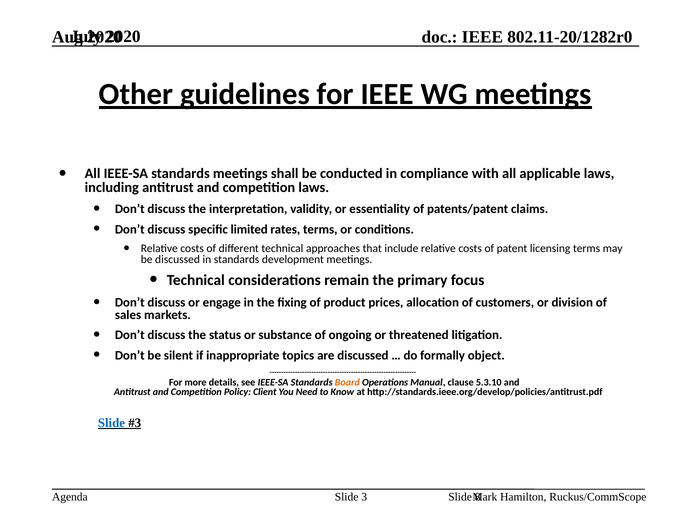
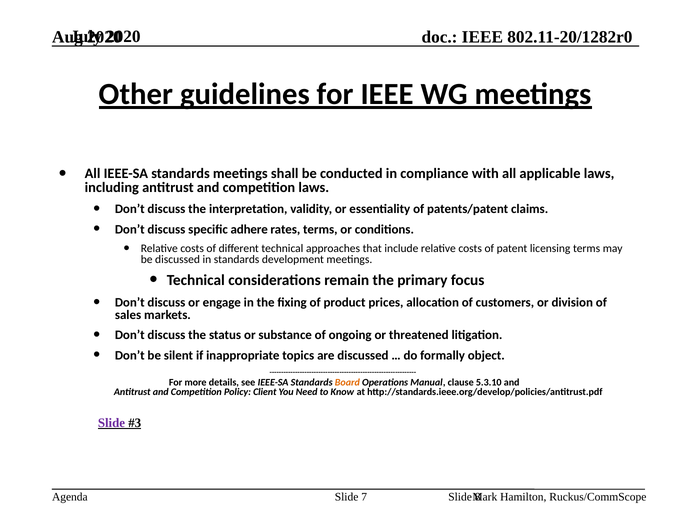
limited: limited -> adhere (249, 229)
Slide colour: blue -> purple (111, 423)
3: 3 -> 7 (364, 497)
